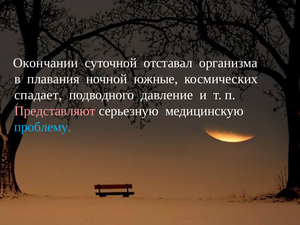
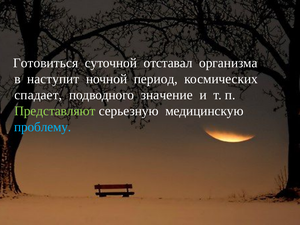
Окончании: Окончании -> Готовиться (46, 63)
плавания: плавания -> наступит (53, 79)
южные: южные -> период (156, 79)
давление: давление -> значение (167, 95)
Представляют colour: pink -> light green (55, 111)
